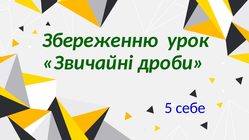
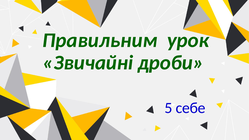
Збереженню: Збереженню -> Правильним (100, 40)
